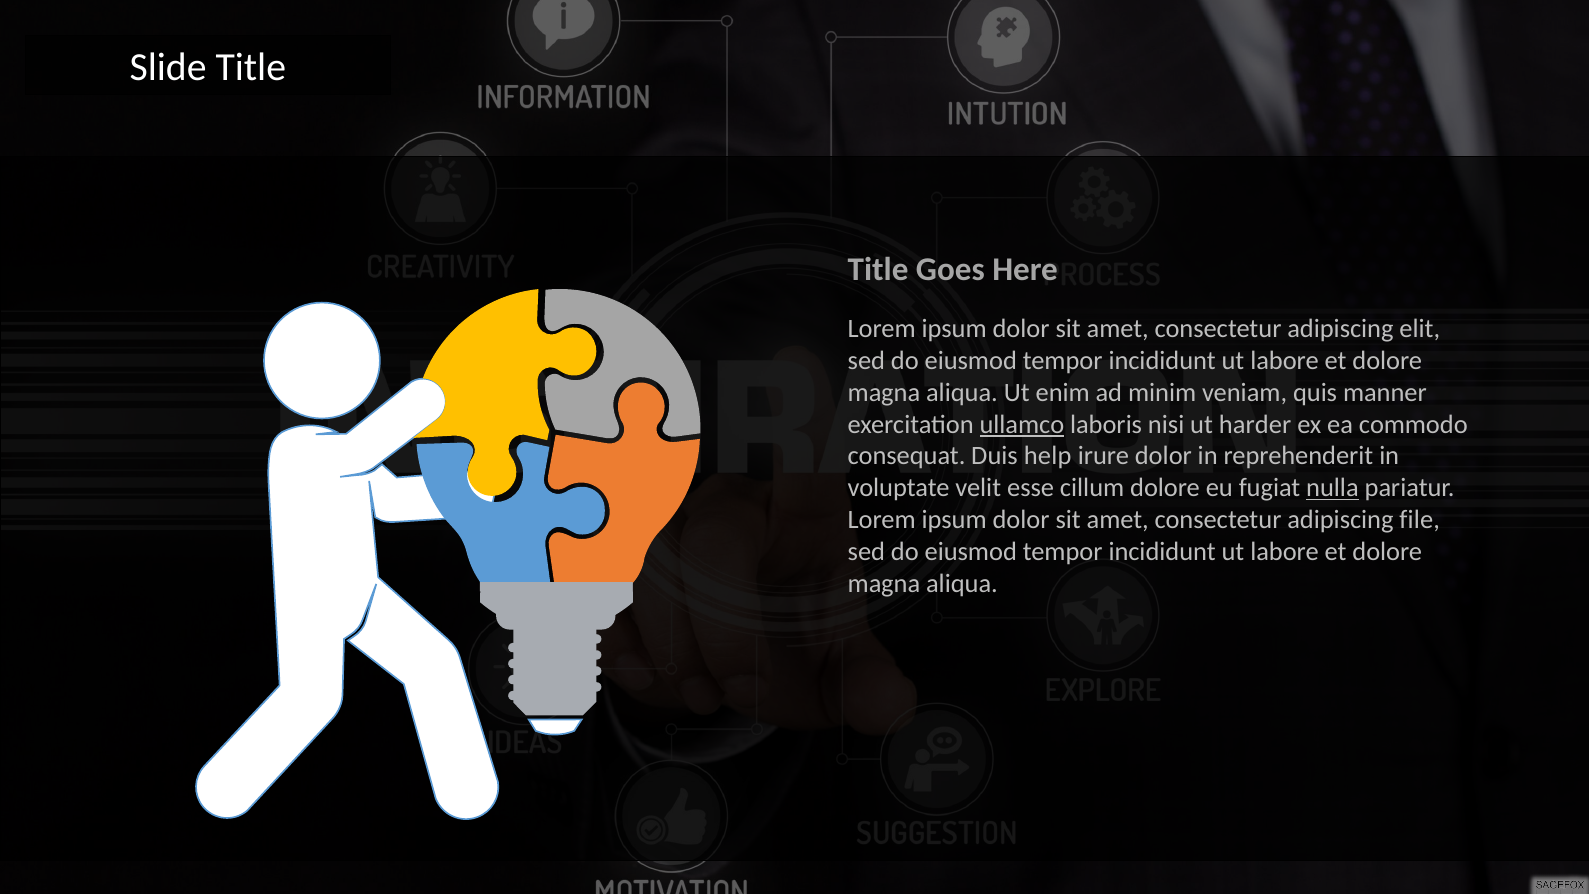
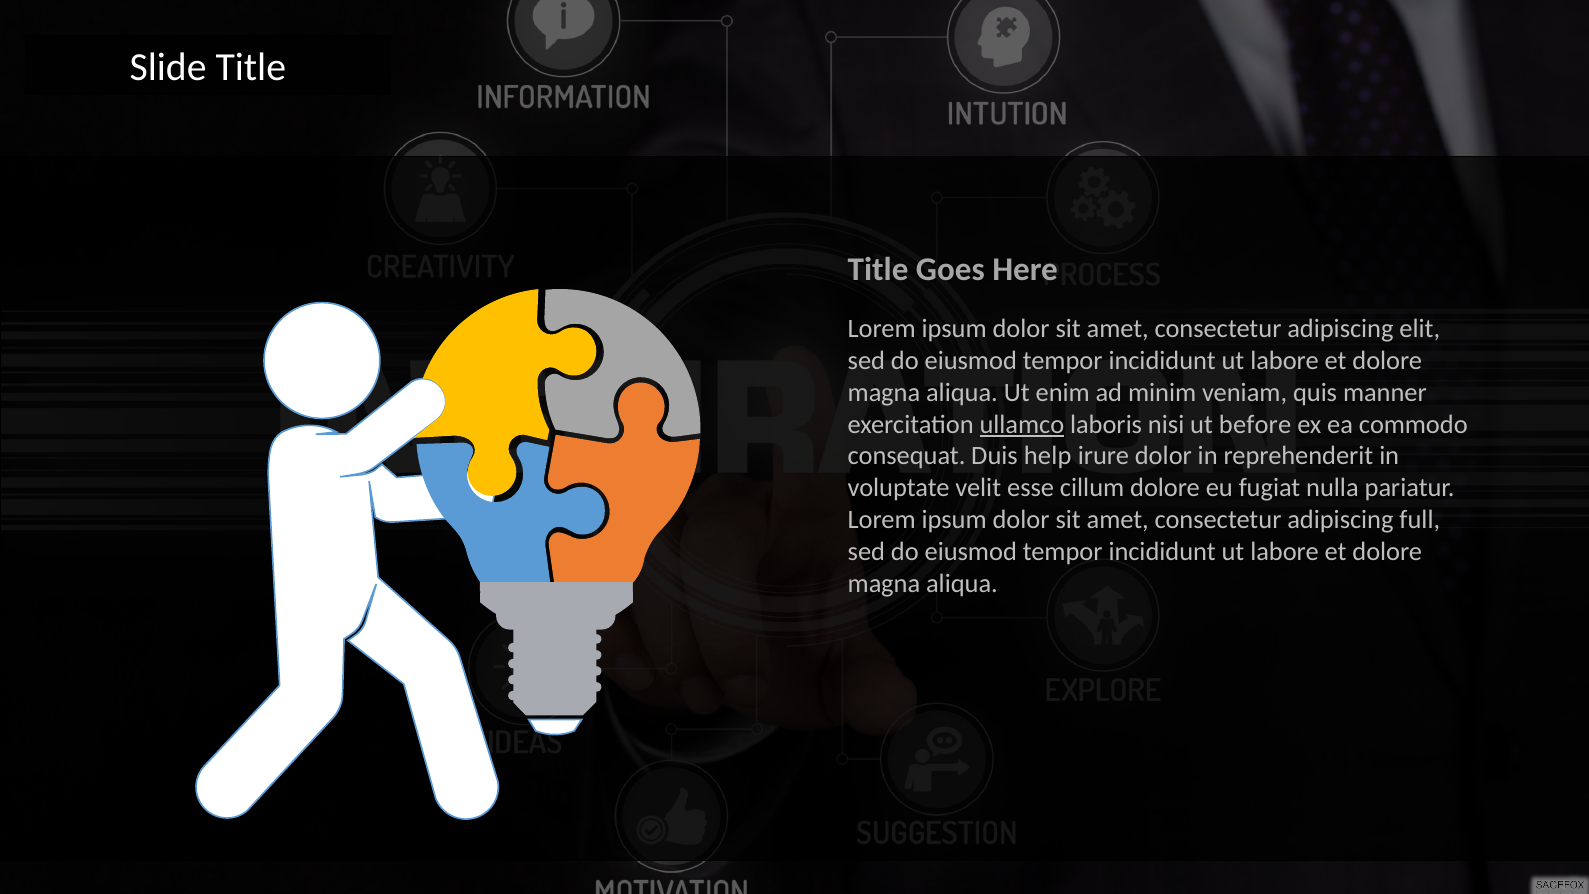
harder: harder -> before (1255, 424)
nulla underline: present -> none (1332, 488)
file: file -> full (1420, 520)
